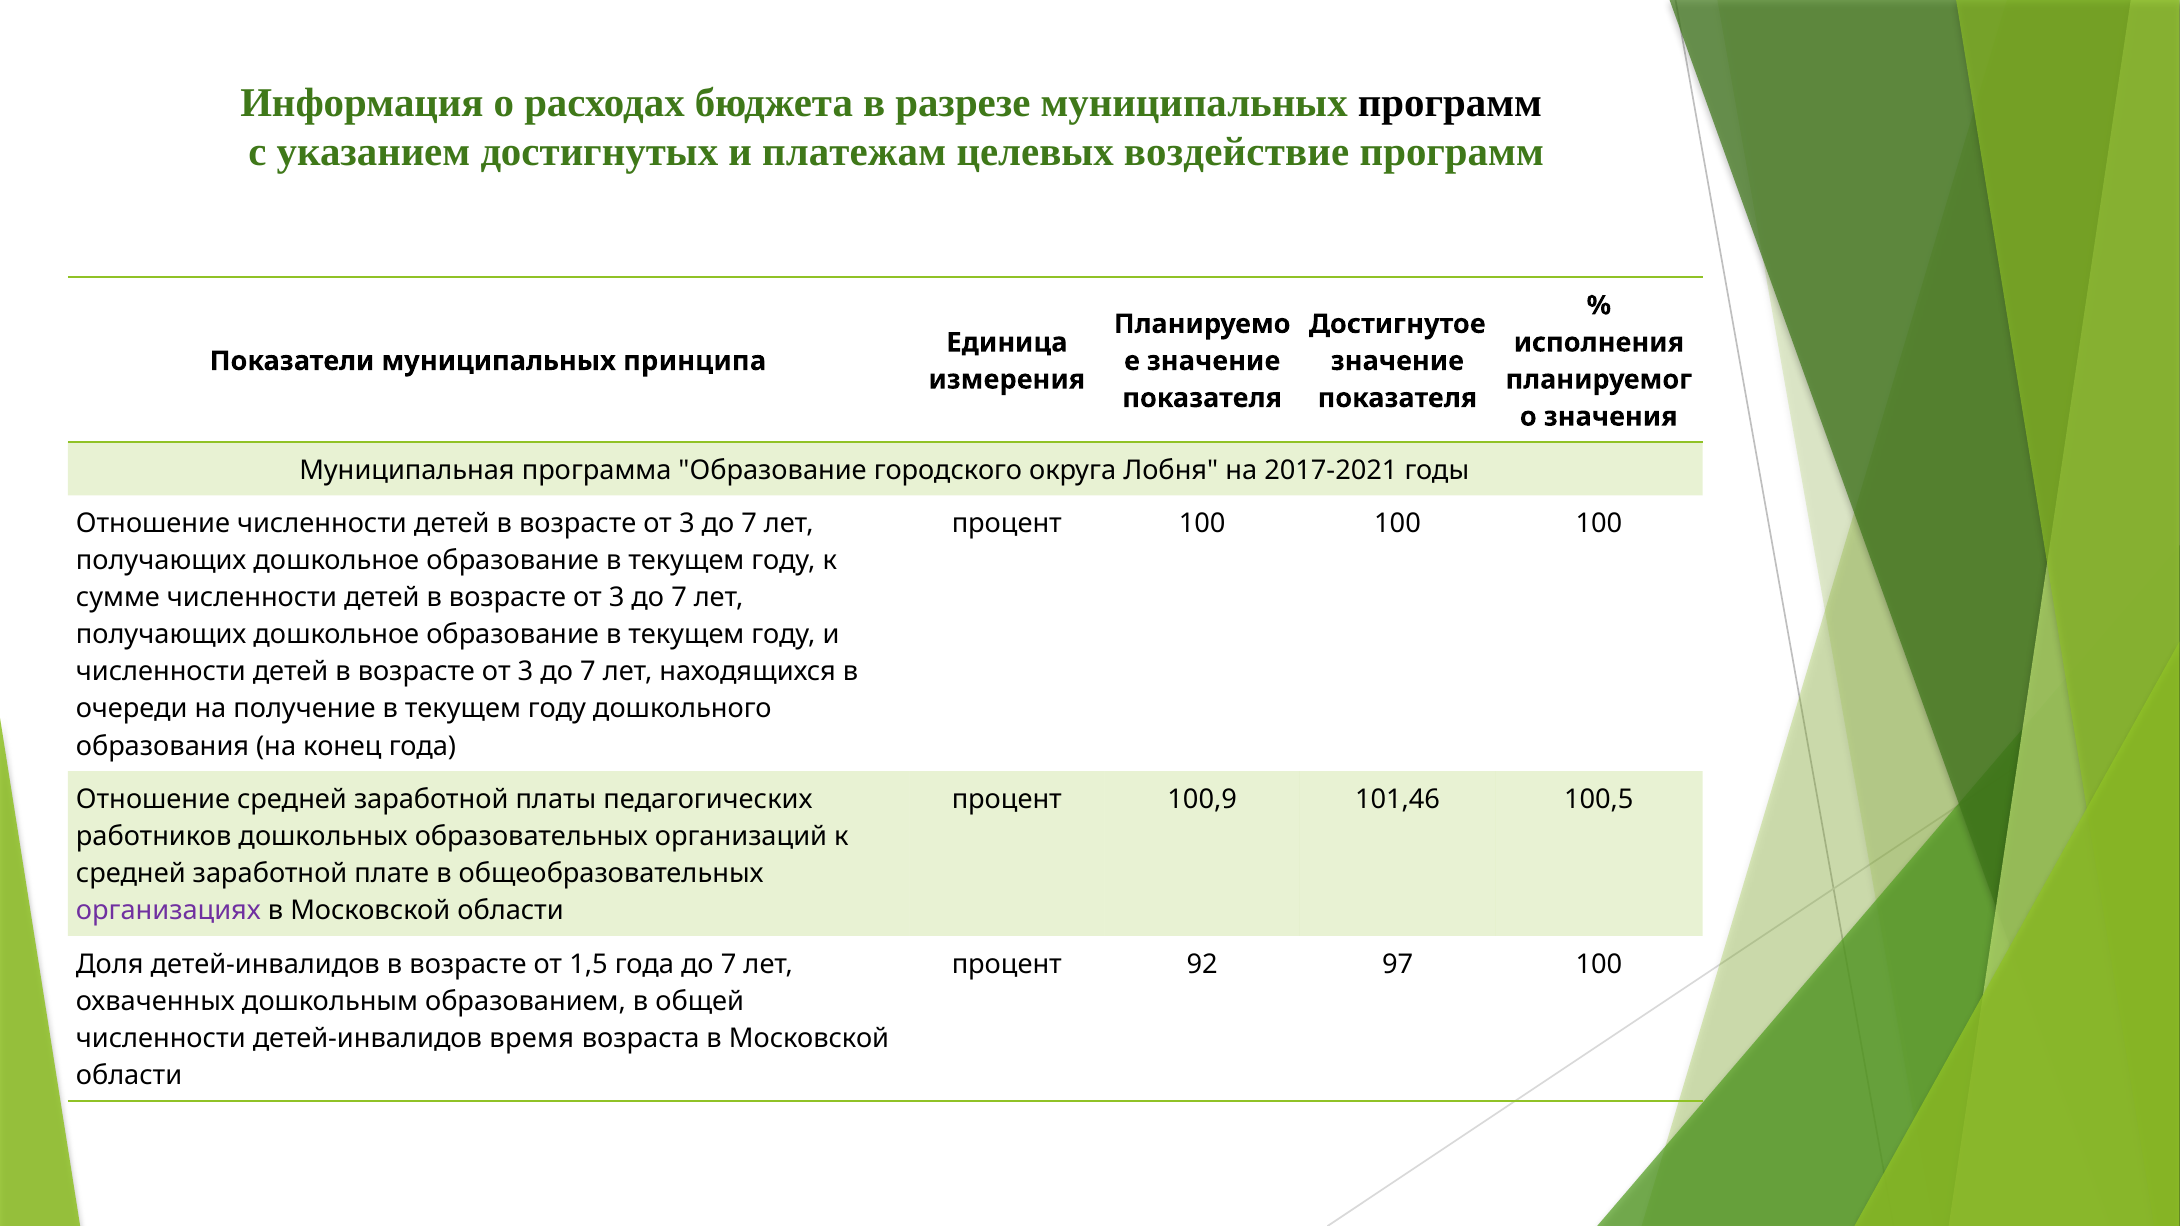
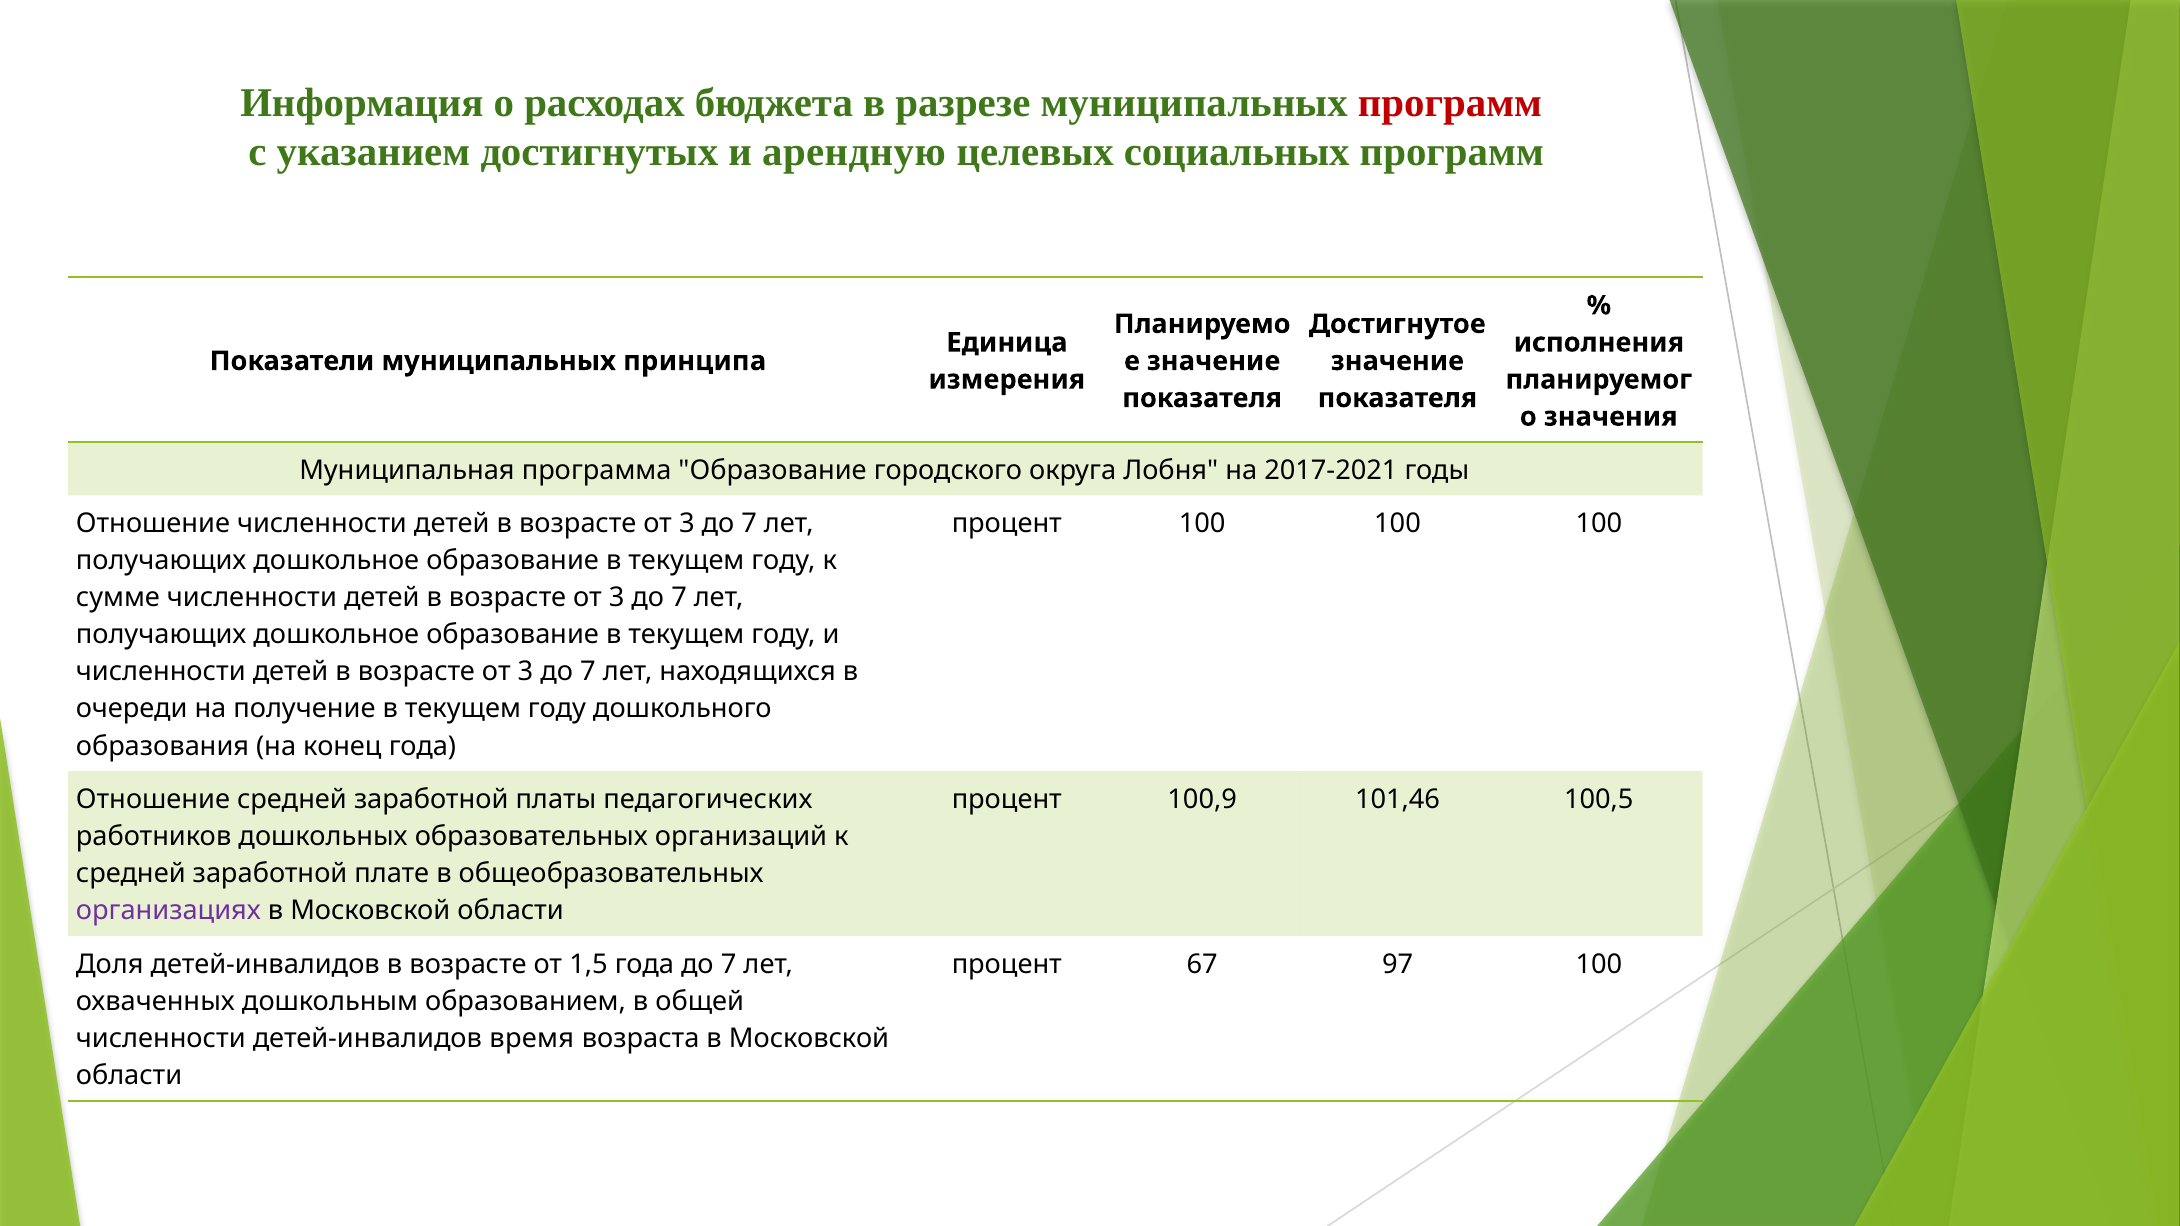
программ colour: black -> red (1450, 103)
платежам: платежам -> арендную (854, 152)
воздействие: воздействие -> социальных (1237, 152)
92: 92 -> 67 (1202, 964)
